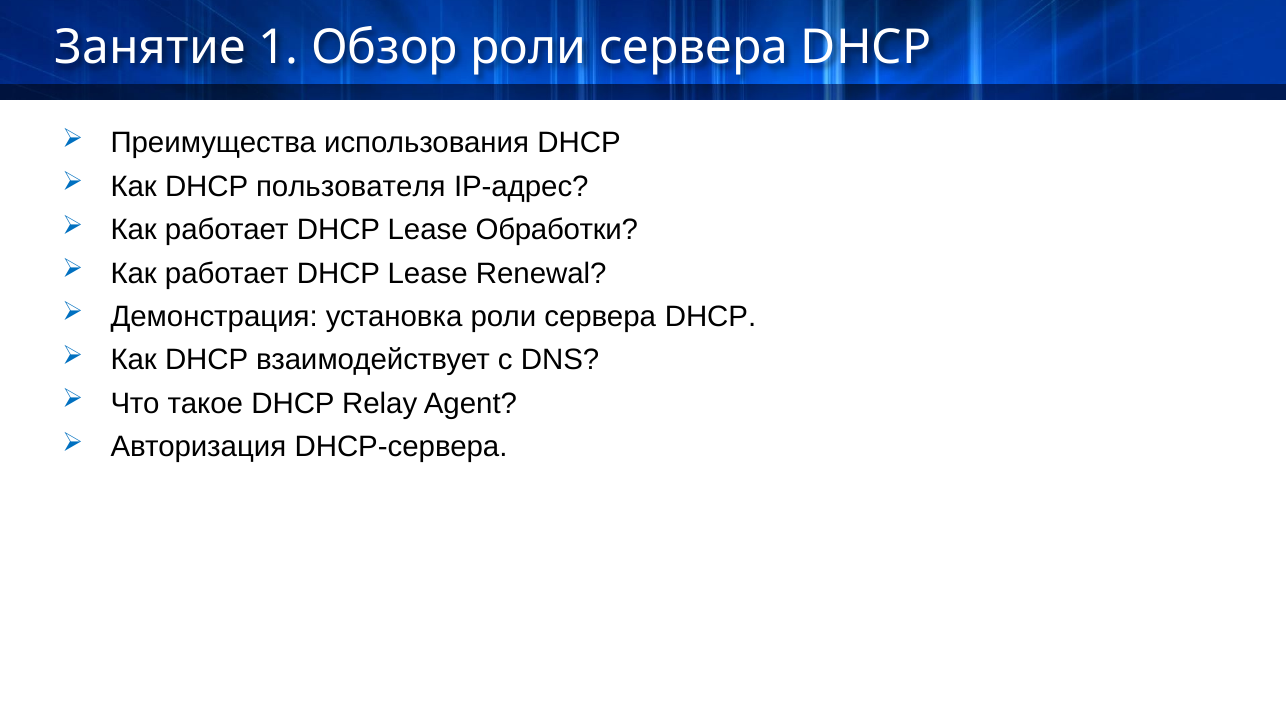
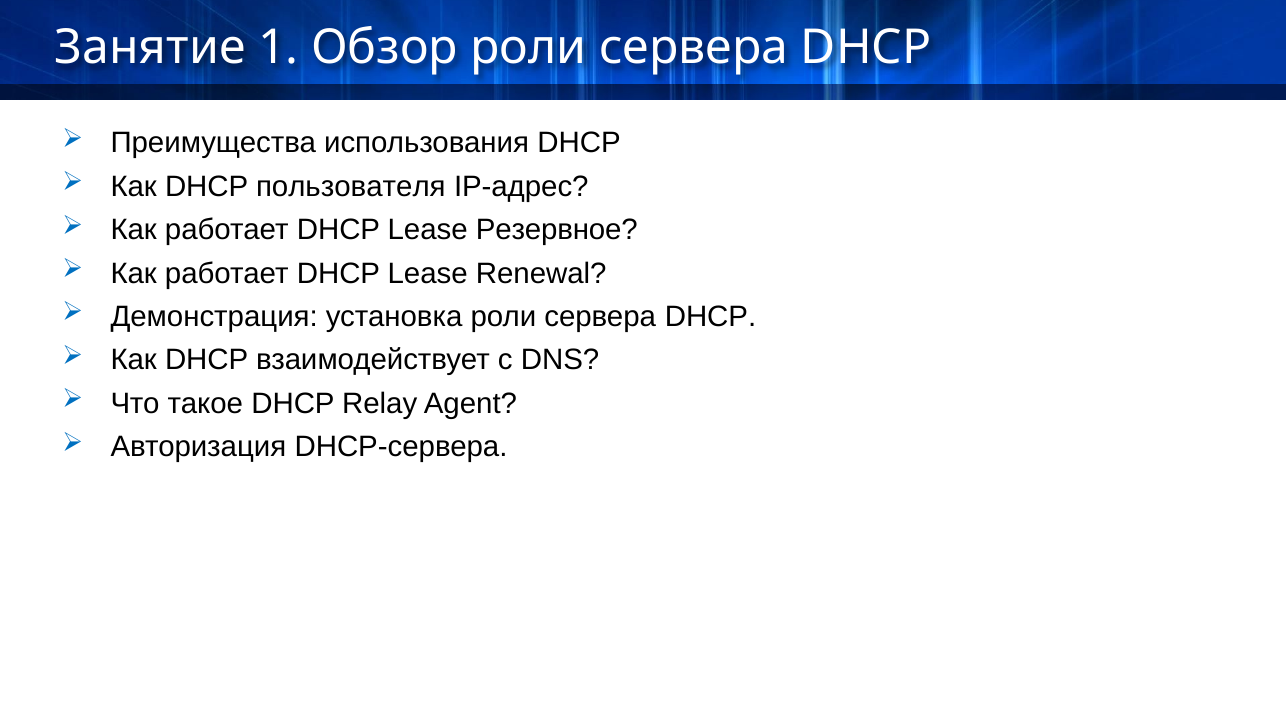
Обработки: Обработки -> Резервное (557, 230)
